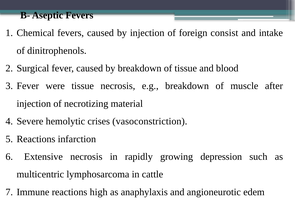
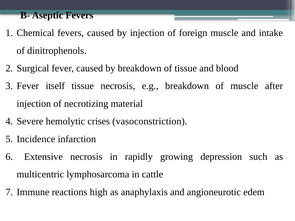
foreign consist: consist -> muscle (224, 33)
were: were -> itself (55, 86)
Reactions: Reactions -> Incidence (36, 139)
